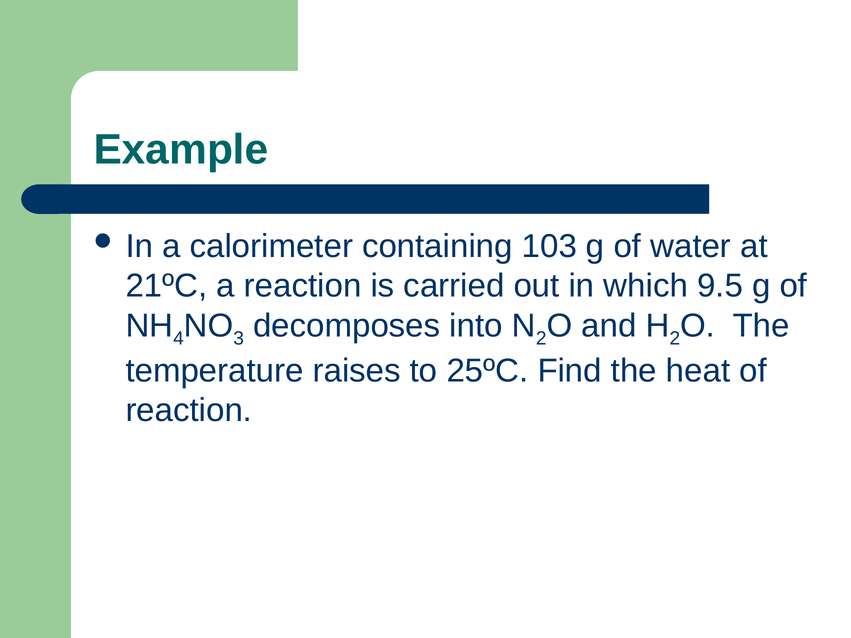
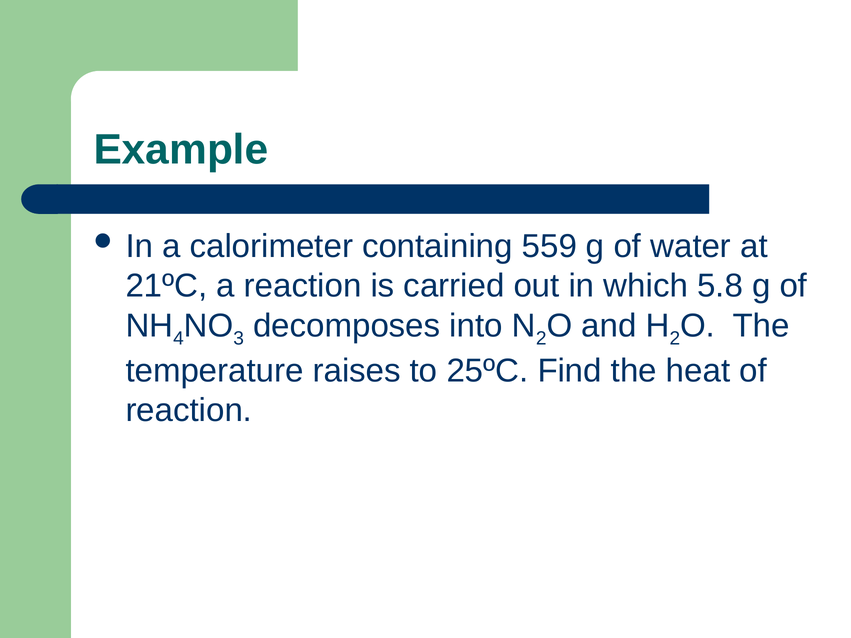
103: 103 -> 559 (549, 246)
9.5: 9.5 -> 5.8 (720, 286)
